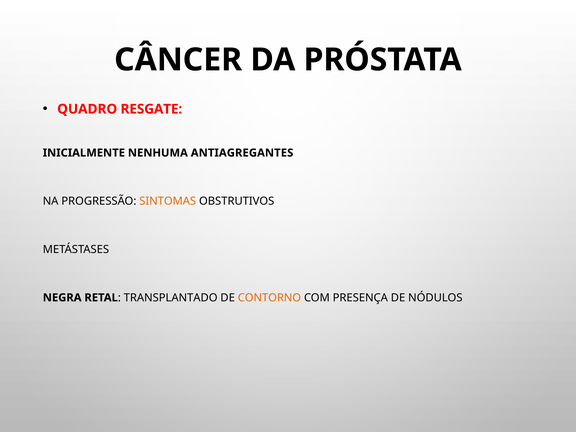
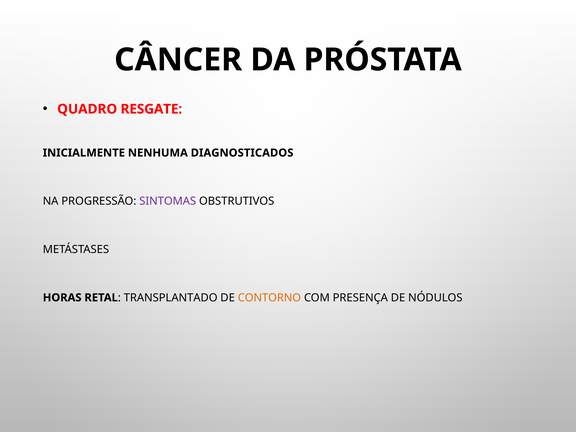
ANTIAGREGANTES: ANTIAGREGANTES -> DIAGNOSTICADOS (242, 153)
SINTOMAS colour: orange -> purple (168, 201)
NEGRA: NEGRA -> HORAS (62, 298)
